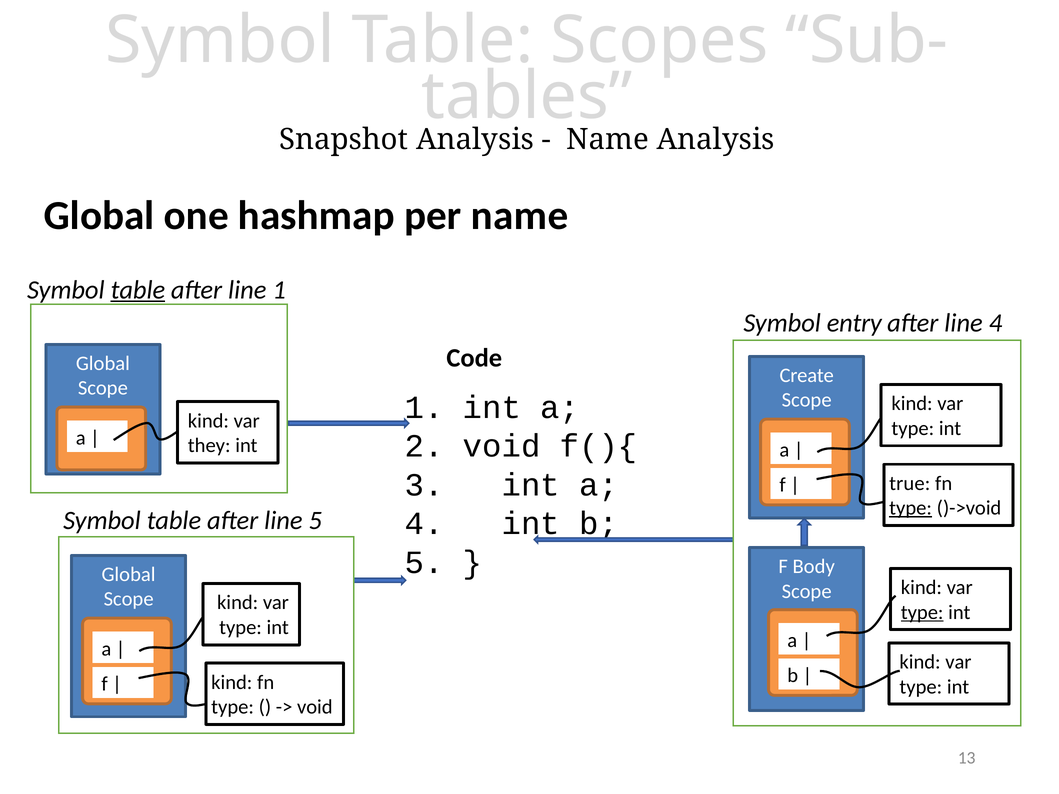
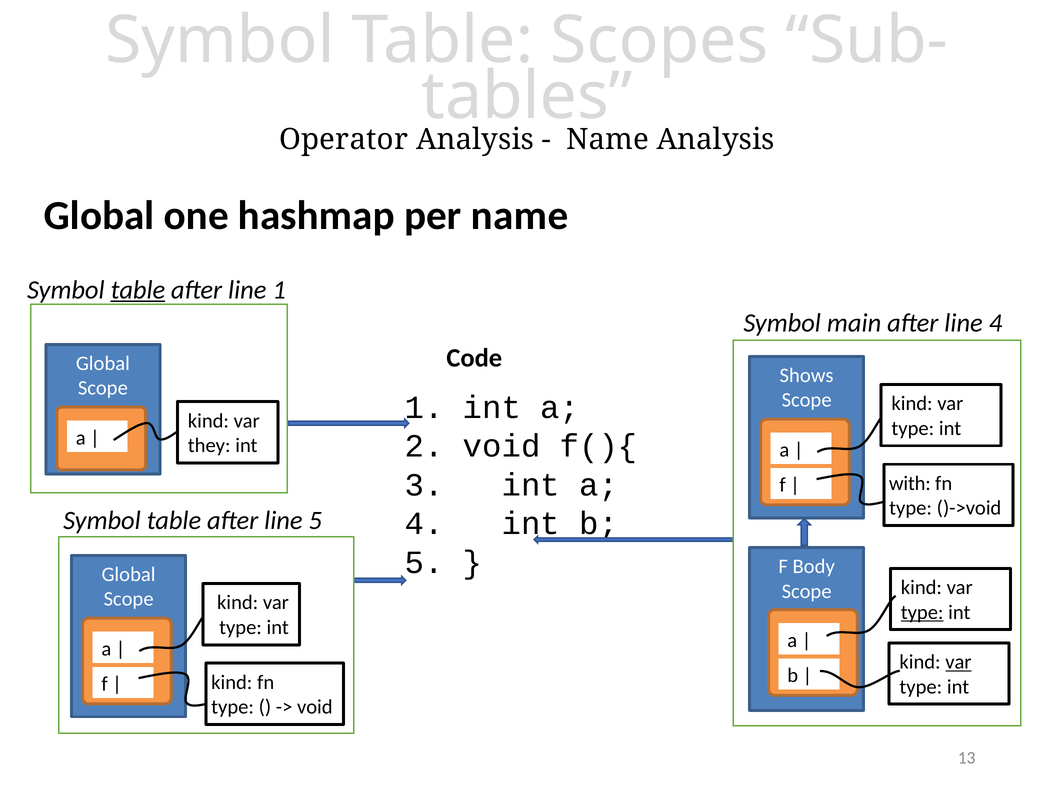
Snapshot: Snapshot -> Operator (344, 139)
entry: entry -> main (854, 323)
Create: Create -> Shows (807, 375)
true: true -> with (910, 483)
type underline: present -> none (911, 508)
var underline: none -> present (958, 662)
